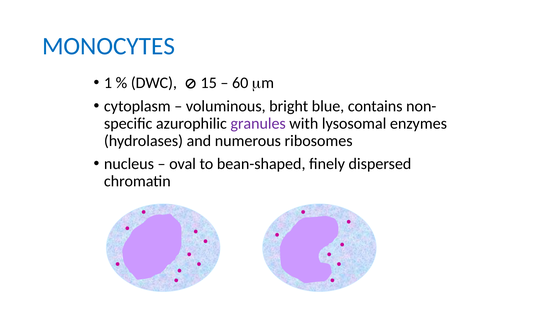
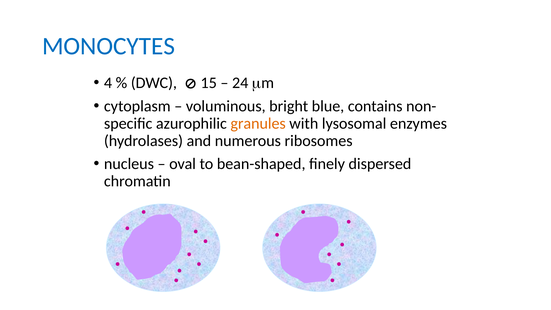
1: 1 -> 4 (108, 83)
60: 60 -> 24 (240, 83)
granules colour: purple -> orange (258, 123)
